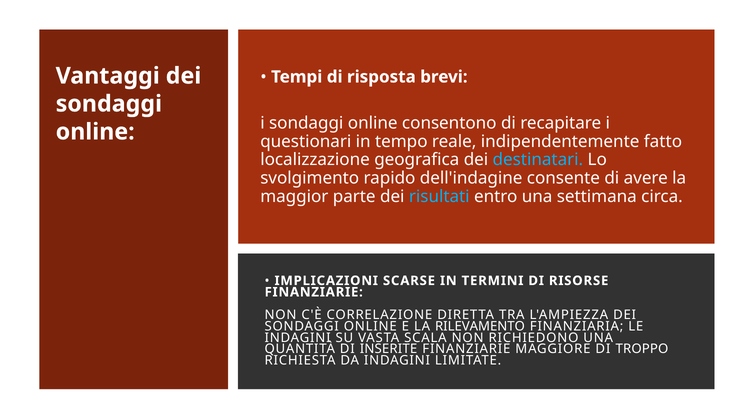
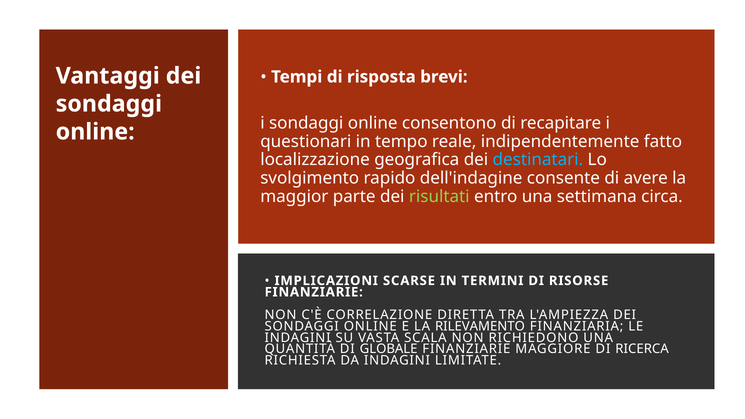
risultati colour: light blue -> light green (439, 197)
INSERITE: INSERITE -> GLOBALE (389, 349)
TROPPO: TROPPO -> RICERCA (642, 349)
